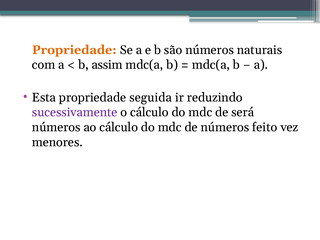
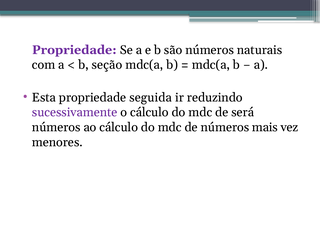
Propriedade colour: orange -> purple (74, 50)
assim: assim -> seção (107, 65)
feito: feito -> mais (265, 127)
